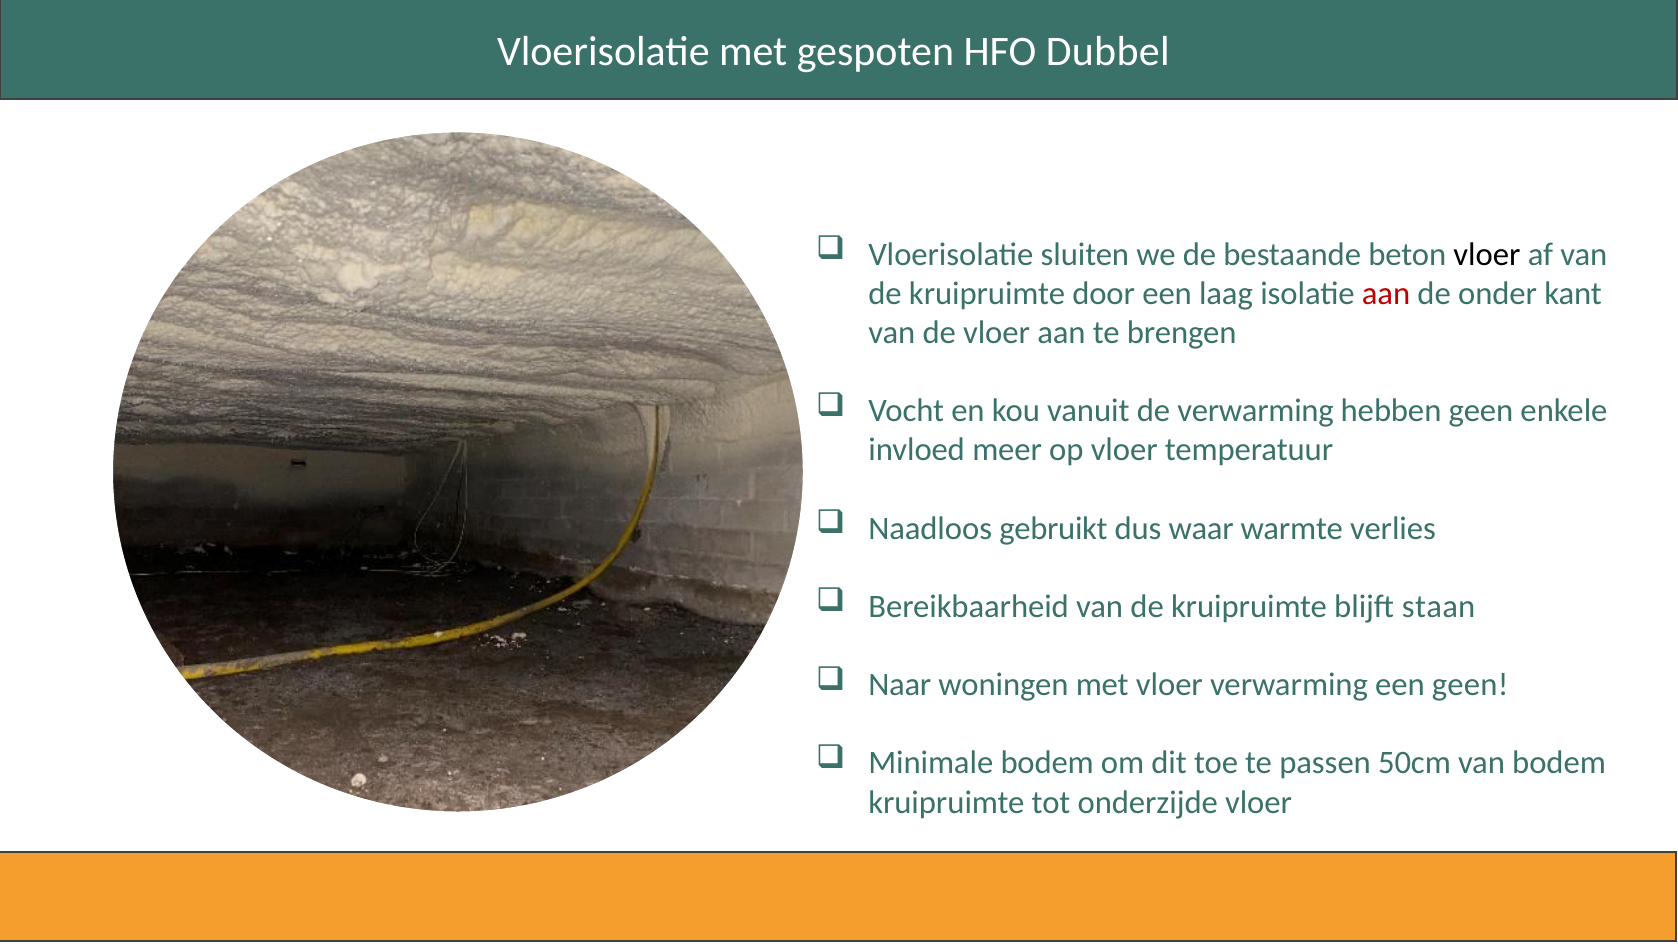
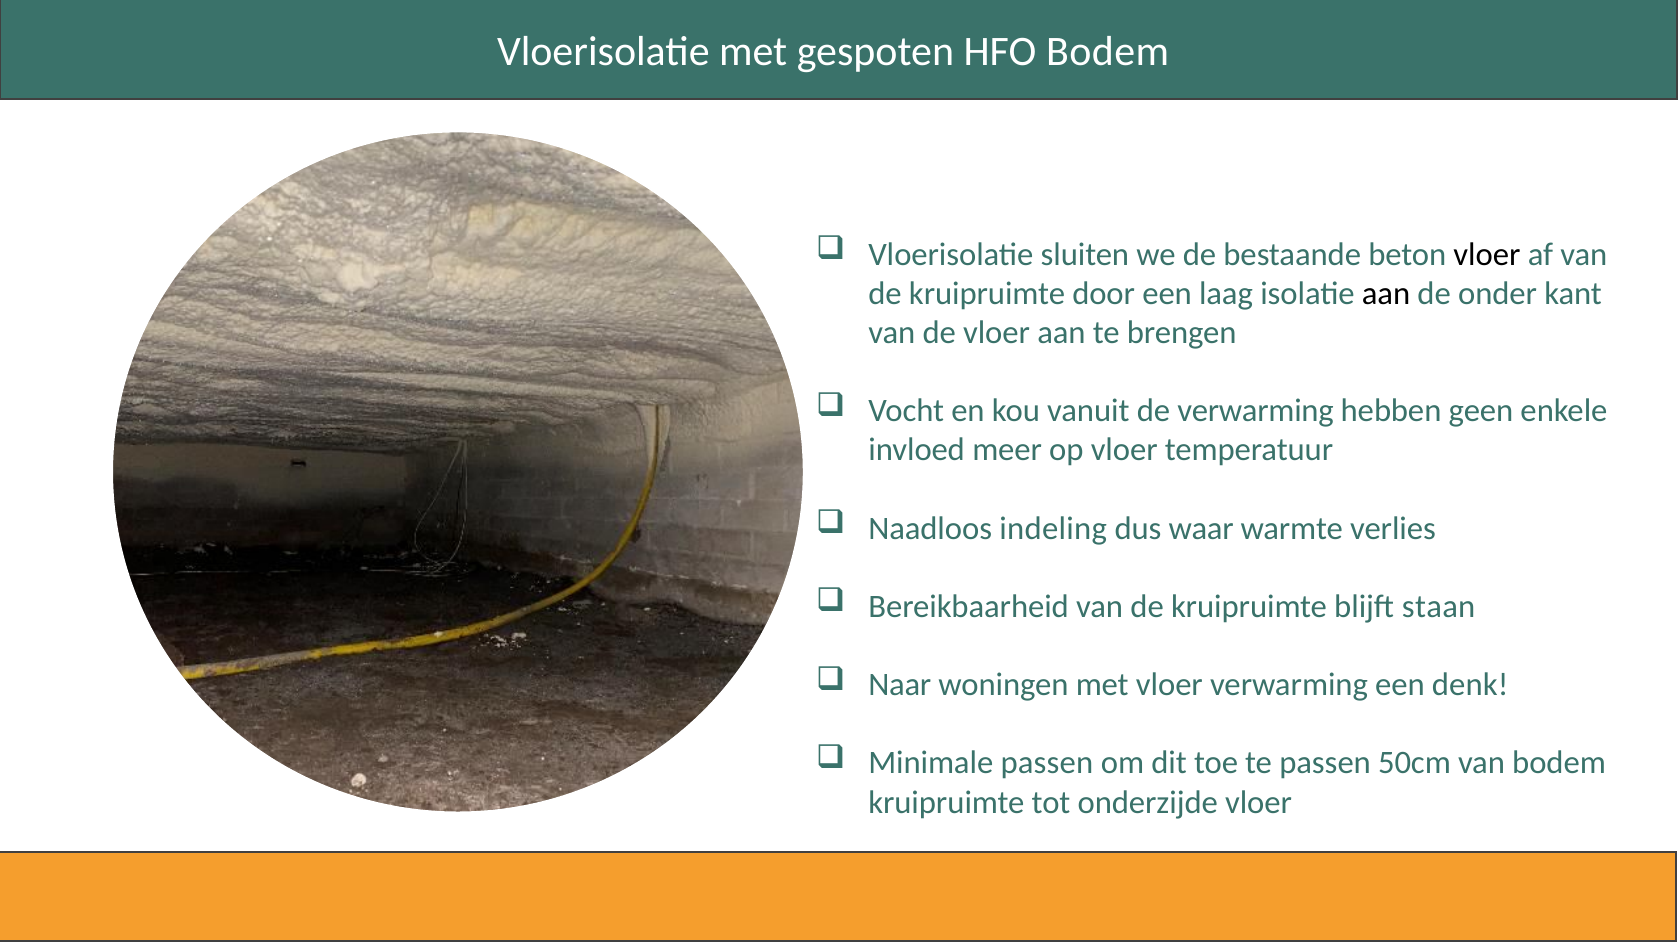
HFO Dubbel: Dubbel -> Bodem (1108, 52)
aan colour: red -> black (1386, 293)
gebruikt: gebruikt -> indeling (1053, 528)
een geen: geen -> denk (1470, 685)
Minimale bodem: bodem -> passen (1047, 763)
